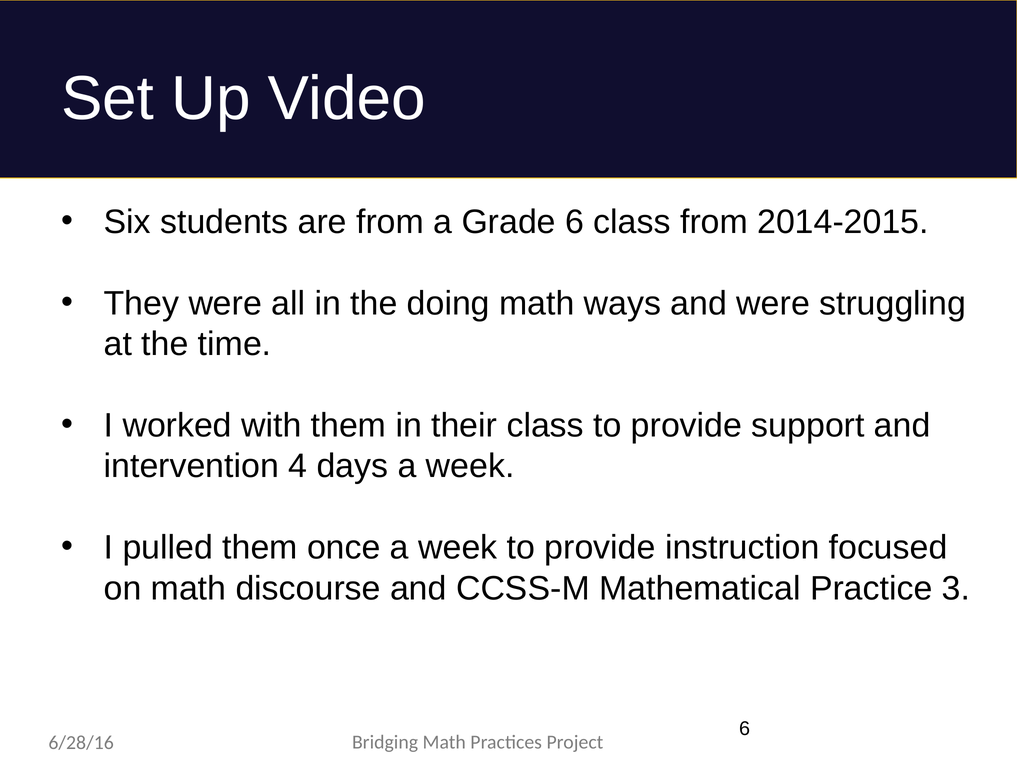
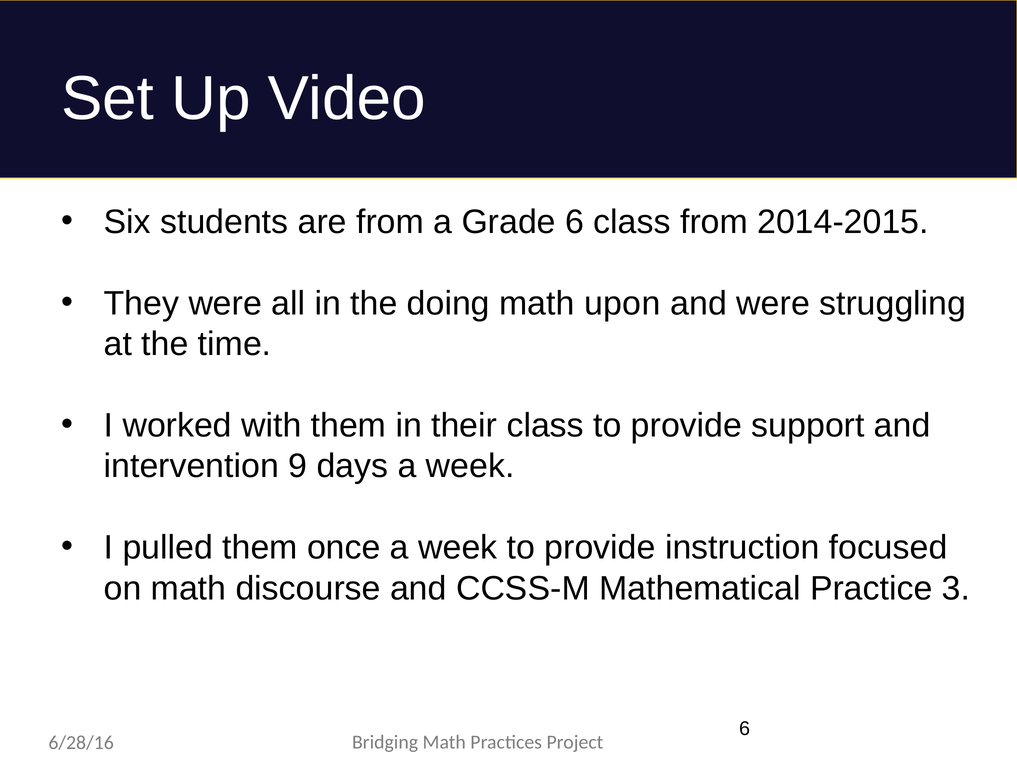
ways: ways -> upon (622, 303)
4: 4 -> 9 (298, 466)
